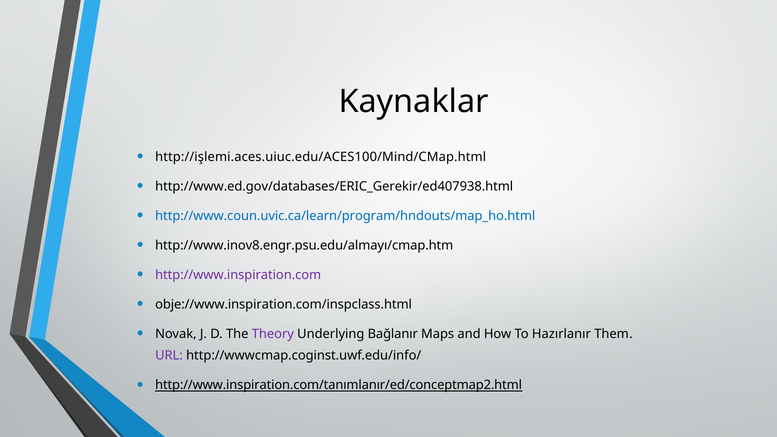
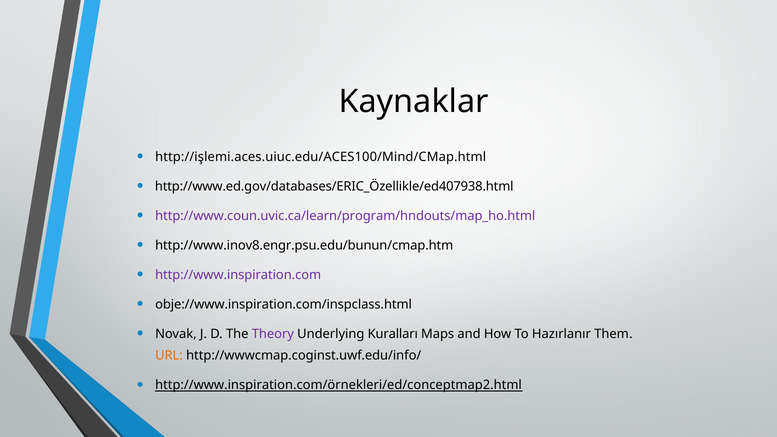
http://www.ed.gov/databases/ERIC_Gerekir/ed407938.html: http://www.ed.gov/databases/ERIC_Gerekir/ed407938.html -> http://www.ed.gov/databases/ERIC_Özellikle/ed407938.html (334, 186)
http://www.coun.uvic.ca/learn/program/hndouts/map_ho.html colour: blue -> purple (345, 216)
http://www.inov8.engr.psu.edu/almayı/cmap.htm: http://www.inov8.engr.psu.edu/almayı/cmap.htm -> http://www.inov8.engr.psu.edu/bunun/cmap.htm (304, 245)
Bağlanır: Bağlanır -> Kuralları (393, 334)
URL colour: purple -> orange (169, 356)
http://www.inspiration.com/tanımlanır/ed/conceptmap2.html: http://www.inspiration.com/tanımlanır/ed/conceptmap2.html -> http://www.inspiration.com/örnekleri/ed/conceptmap2.html (338, 385)
